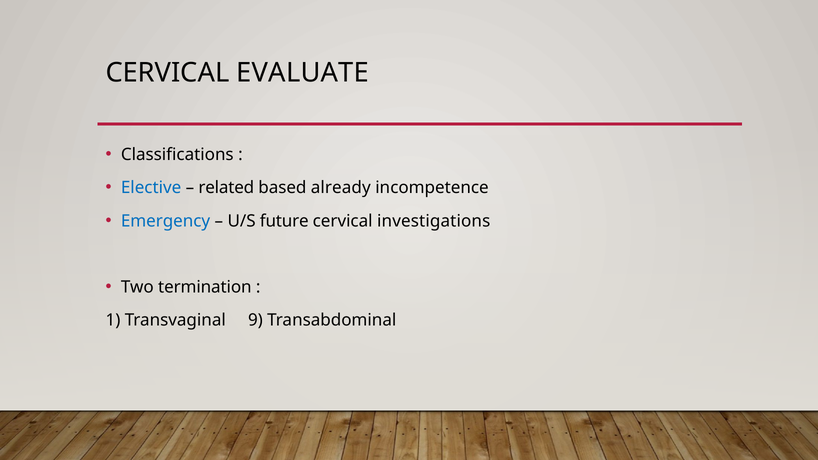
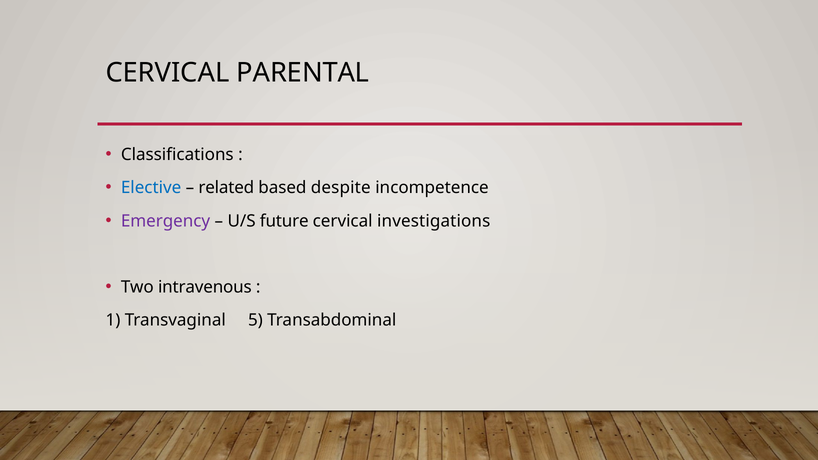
EVALUATE: EVALUATE -> PARENTAL (303, 73)
already: already -> despite (341, 188)
Emergency colour: blue -> purple (166, 221)
termination: termination -> intravenous (205, 287)
9: 9 -> 5 (255, 320)
